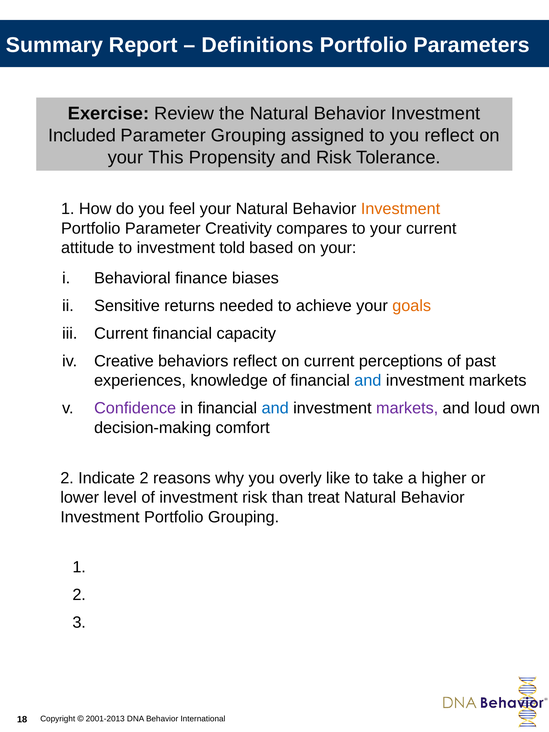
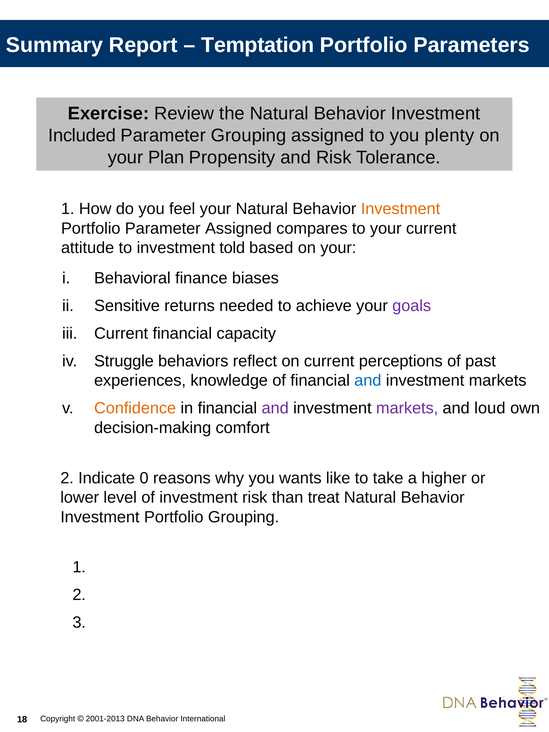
Definitions: Definitions -> Temptation (258, 45)
you reflect: reflect -> plenty (449, 135)
This: This -> Plan (166, 157)
Parameter Creativity: Creativity -> Assigned (238, 228)
goals colour: orange -> purple (412, 306)
Creative: Creative -> Struggle (124, 361)
Confidence colour: purple -> orange (135, 408)
and colour: blue -> purple (275, 408)
Indicate 2: 2 -> 0 (144, 478)
overly: overly -> wants (300, 478)
